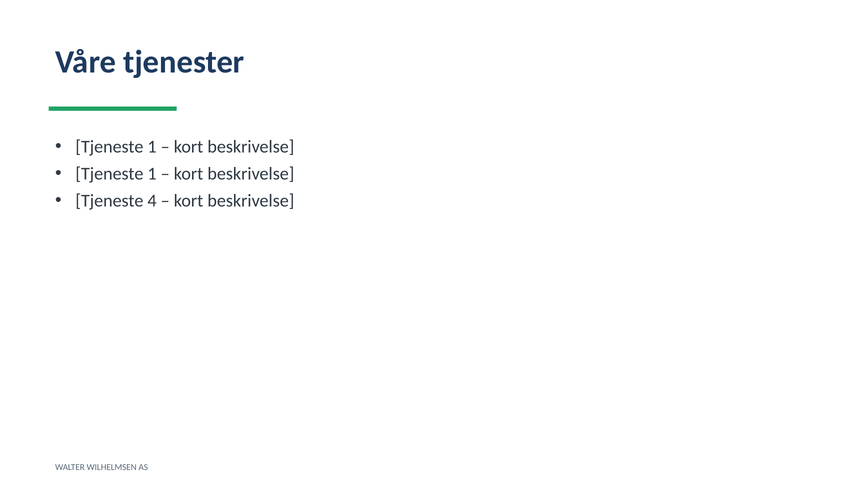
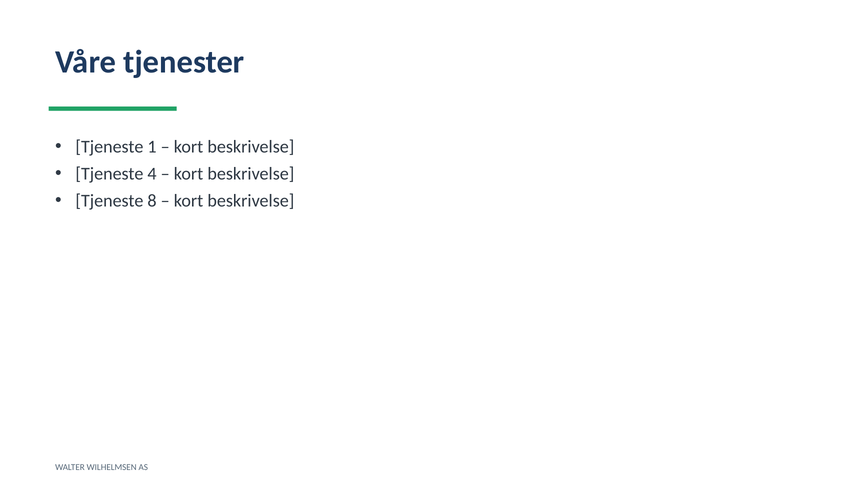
1: 1 -> 4 (152, 174)
4: 4 -> 8 (152, 201)
